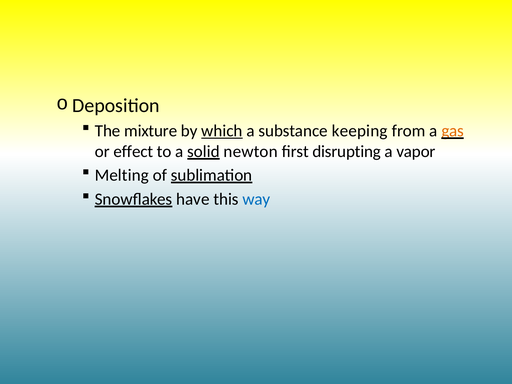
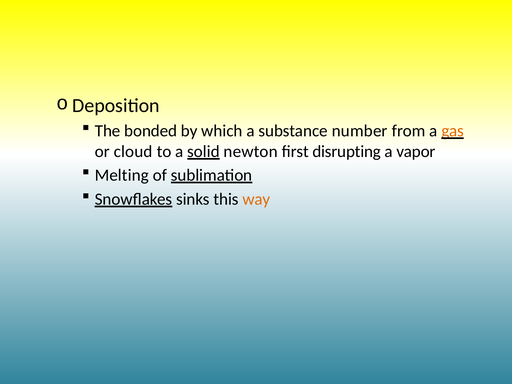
mixture: mixture -> bonded (151, 131)
which underline: present -> none (222, 131)
keeping: keeping -> number (360, 131)
effect: effect -> cloud (133, 151)
have: have -> sinks (193, 199)
way colour: blue -> orange (256, 199)
